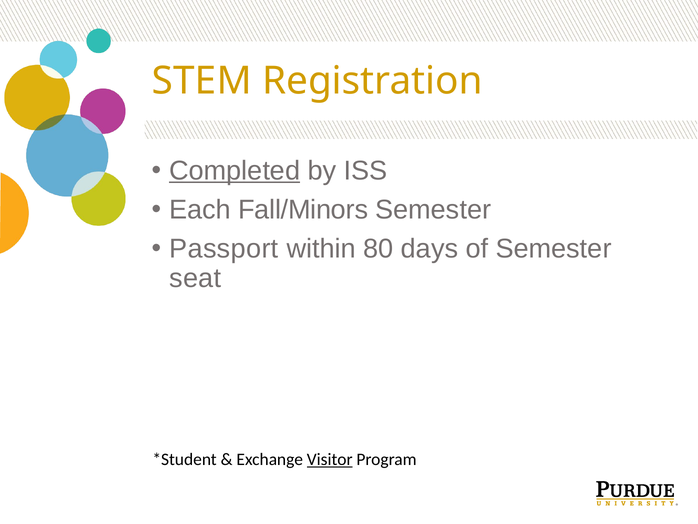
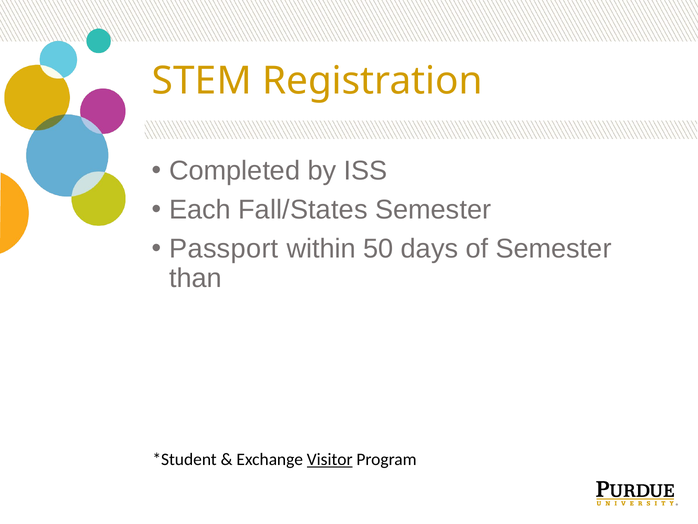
Completed underline: present -> none (235, 171)
Fall/Minors: Fall/Minors -> Fall/States (303, 210)
80: 80 -> 50 (378, 249)
seat: seat -> than (195, 278)
